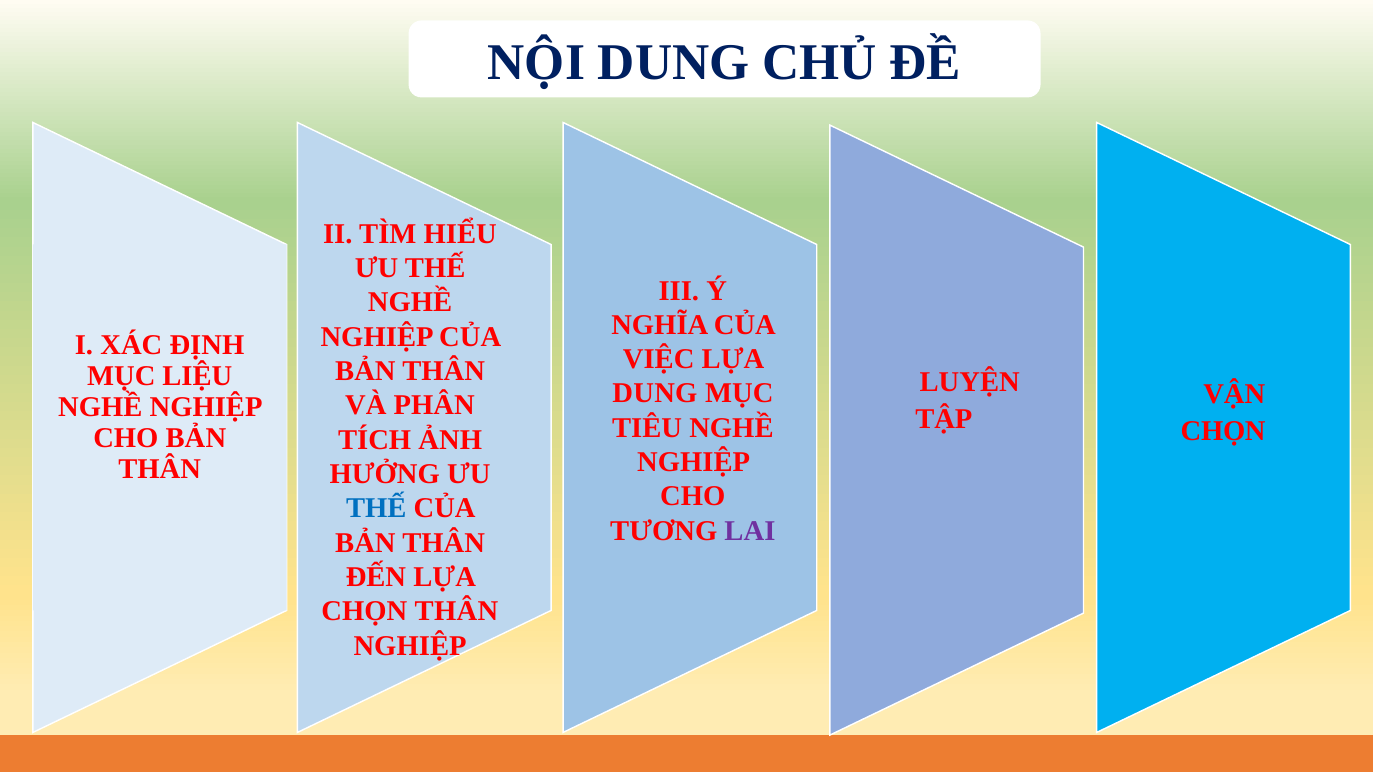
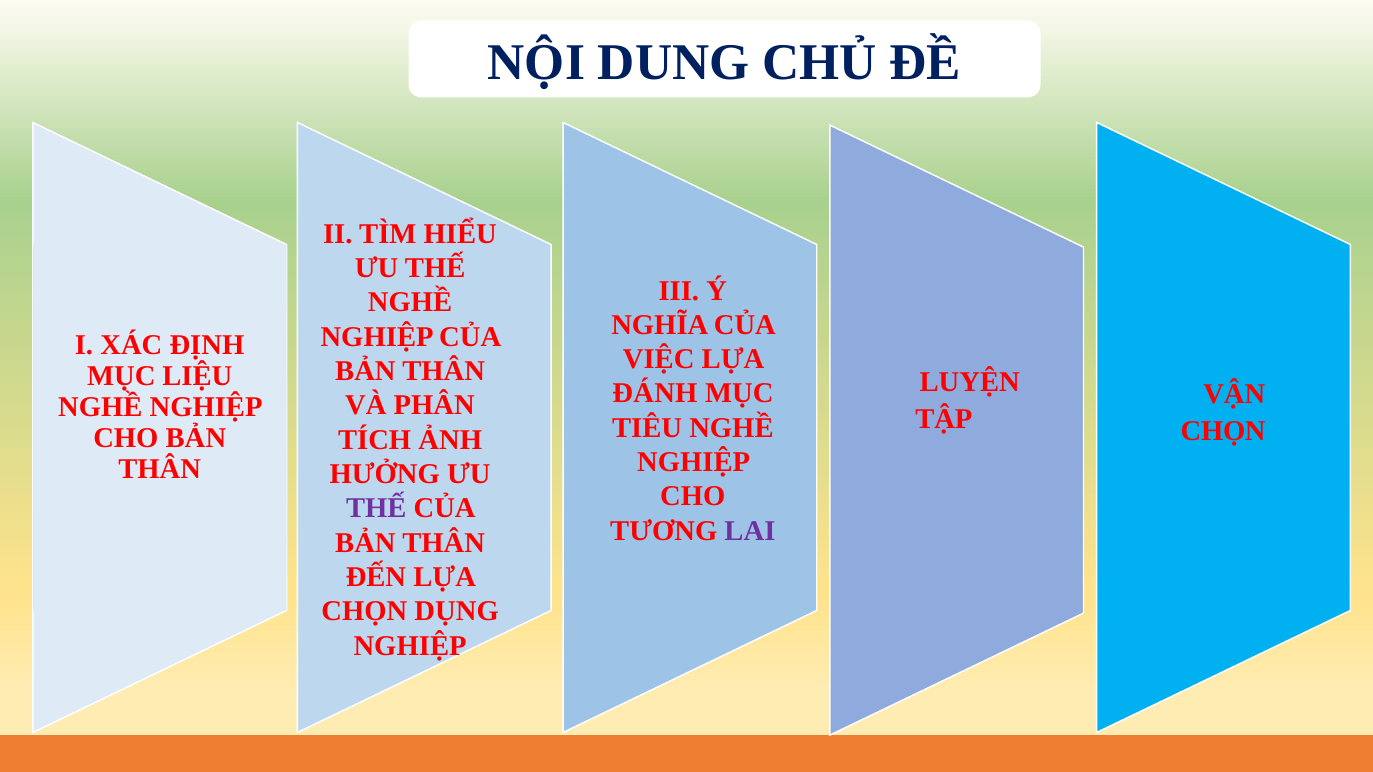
DUNG: DUNG -> ĐÁNH (655, 394)
THẾ colour: blue -> purple (376, 509)
CHỌN THÂN: THÂN -> DỤNG (457, 612)
